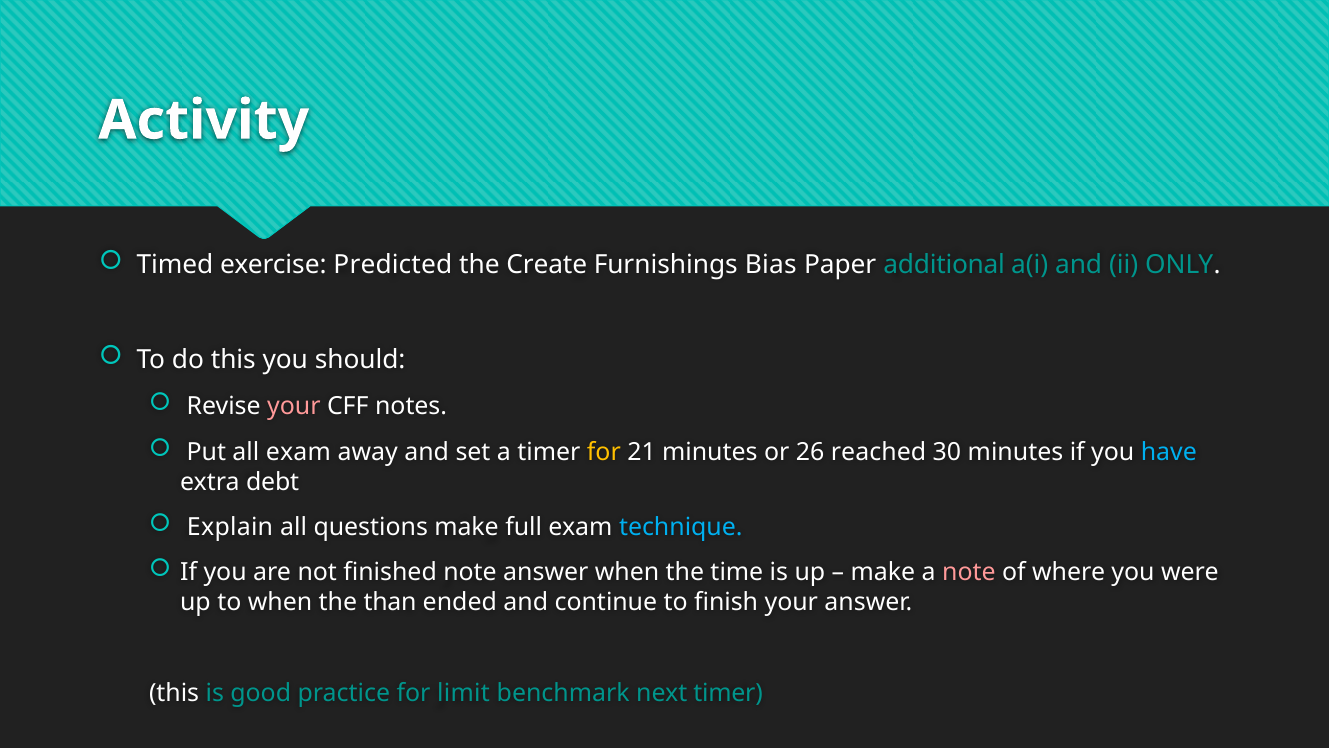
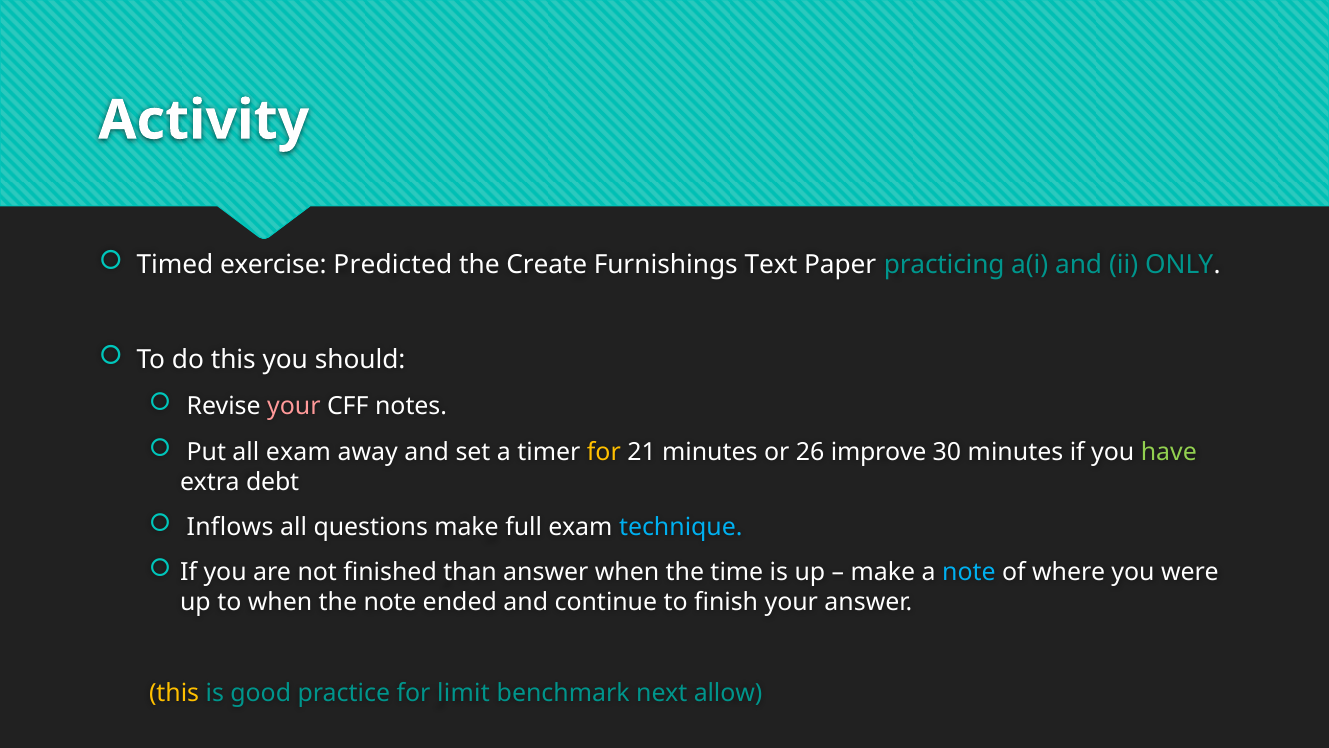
Bias: Bias -> Text (771, 265)
additional: additional -> practicing (944, 265)
reached: reached -> improve (879, 452)
have colour: light blue -> light green (1169, 452)
Explain: Explain -> Inflows (230, 527)
finished note: note -> than (470, 572)
note colour: pink -> light blue (969, 572)
the than: than -> note (390, 602)
this colour: white -> yellow (174, 693)
next timer: timer -> allow (728, 693)
